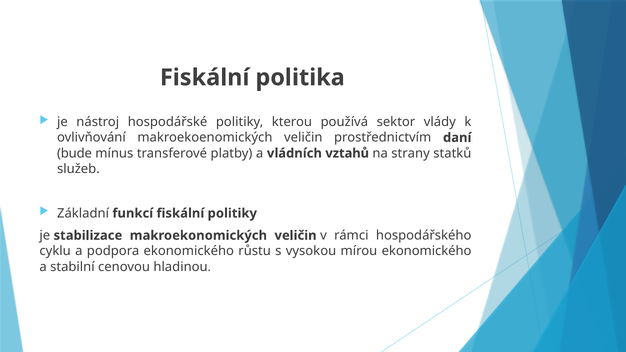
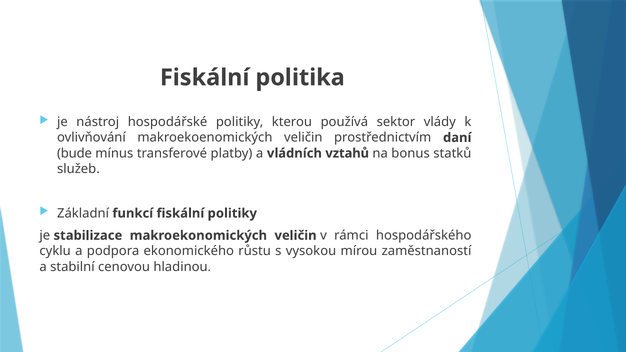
strany: strany -> bonus (411, 153)
mírou ekonomického: ekonomického -> zaměstnaností (427, 251)
